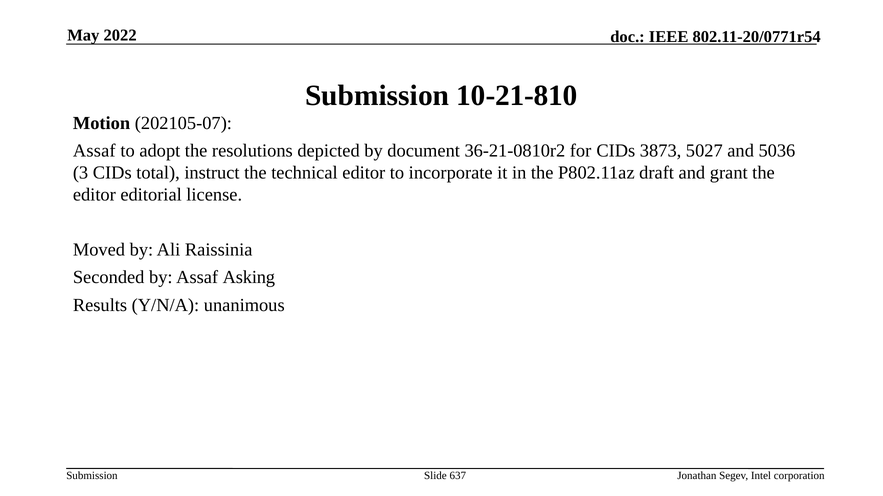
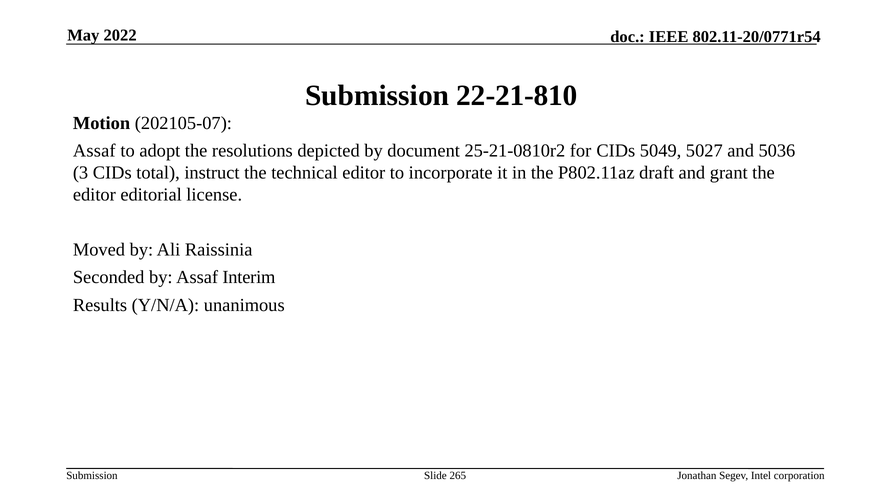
10-21-810: 10-21-810 -> 22-21-810 (517, 96)
36-21-0810r2: 36-21-0810r2 -> 25-21-0810r2 (515, 151)
3873: 3873 -> 5049 (661, 151)
Asking: Asking -> Interim (249, 278)
637: 637 -> 265 (458, 476)
